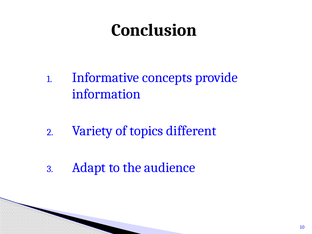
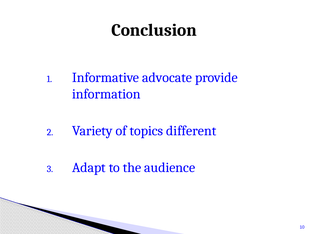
concepts: concepts -> advocate (167, 77)
